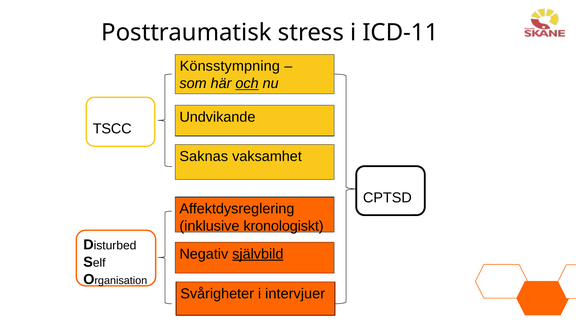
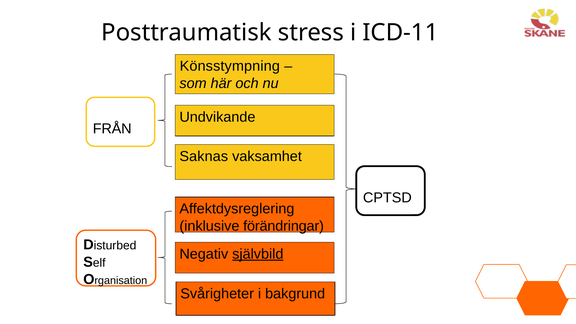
och underline: present -> none (247, 84)
TSCC: TSCC -> FRÅN (112, 129)
kronologiskt: kronologiskt -> förändringar (284, 226)
intervjuer: intervjuer -> bakgrund (295, 294)
